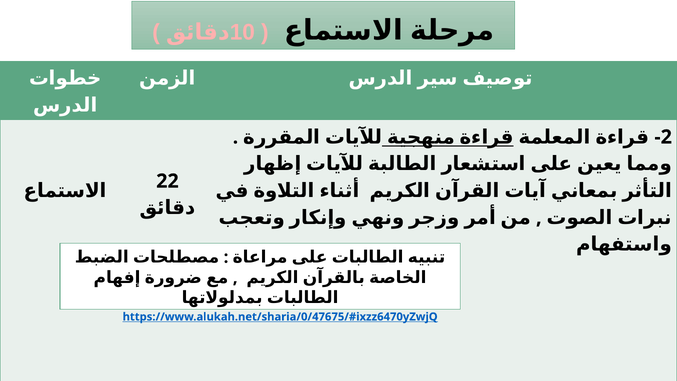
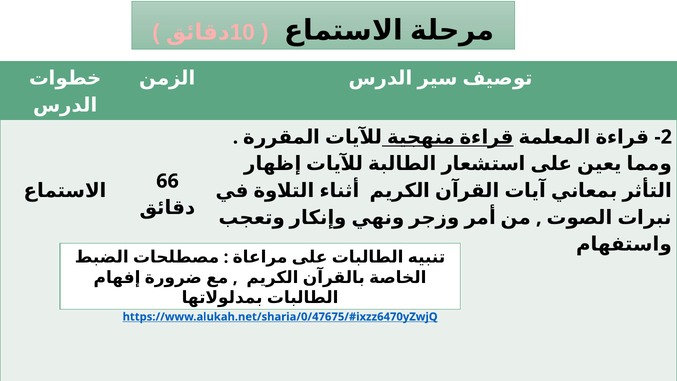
22: 22 -> 66 (167, 181)
